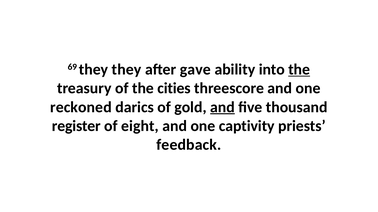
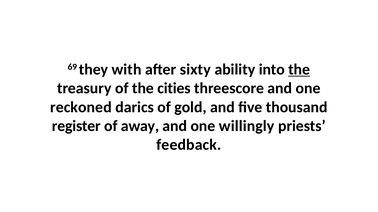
they they: they -> with (127, 70)
gave: gave -> sixty (195, 70)
and underline: present -> none (222, 107)
eight: eight -> away (140, 126)
captivity: captivity -> willingly (247, 126)
